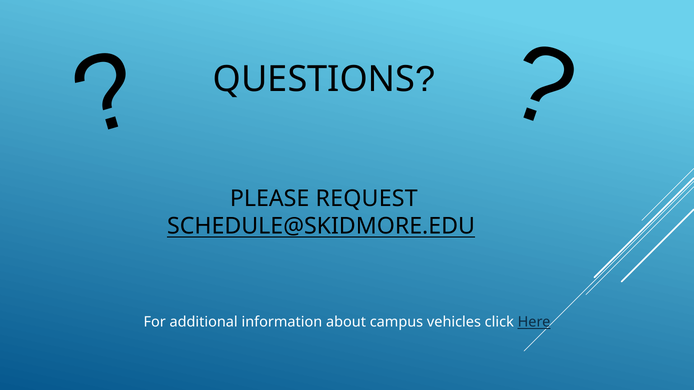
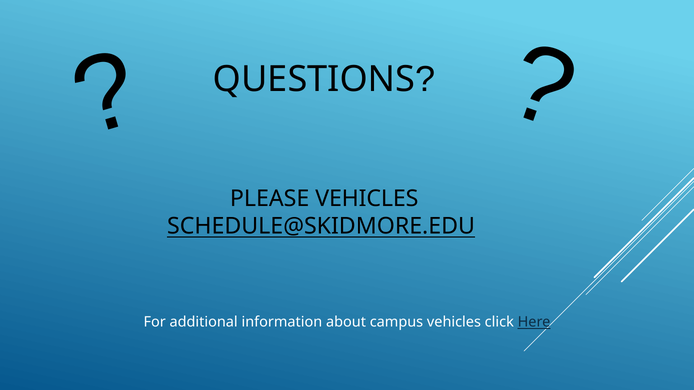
PLEASE REQUEST: REQUEST -> VEHICLES (367, 199)
